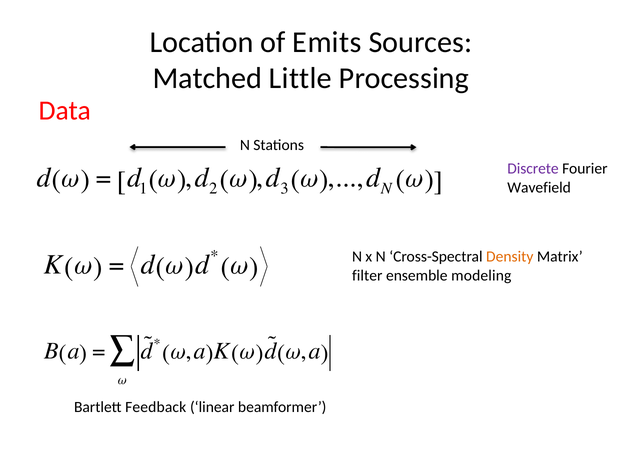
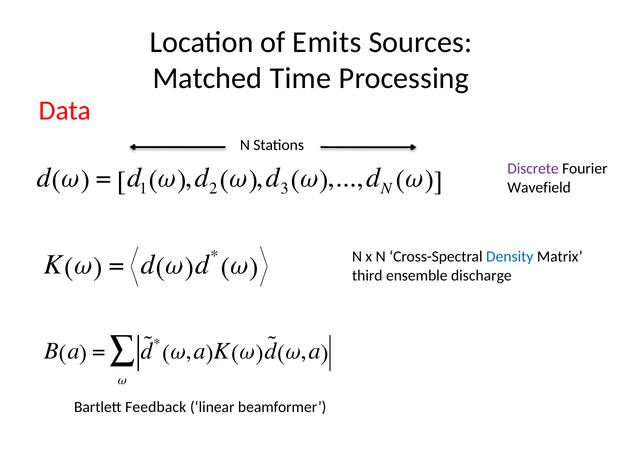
Little: Little -> Time (300, 78)
Density colour: orange -> blue (510, 257)
filter: filter -> third (367, 275)
modeling: modeling -> discharge (481, 275)
